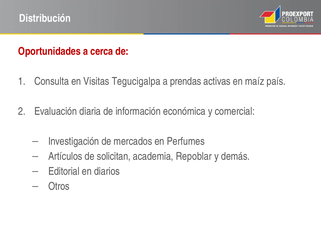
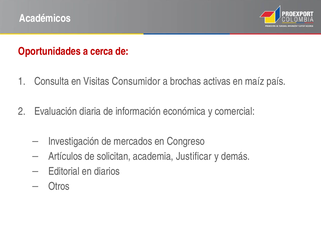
Distribución: Distribución -> Académicos (45, 18)
Tegucigalpa: Tegucigalpa -> Consumidor (136, 81)
prendas: prendas -> brochas (186, 81)
Perfumes: Perfumes -> Congreso (186, 141)
Repoblar: Repoblar -> Justificar (194, 156)
